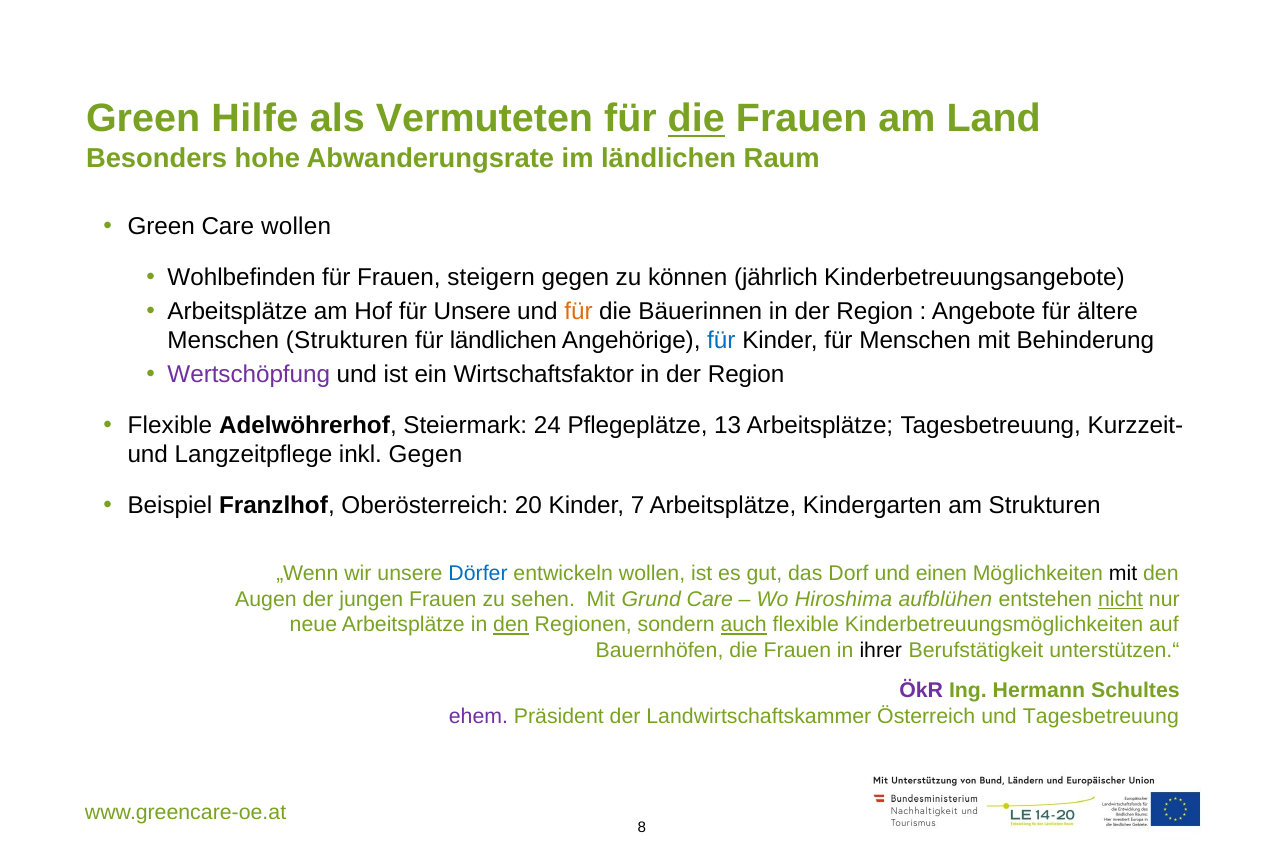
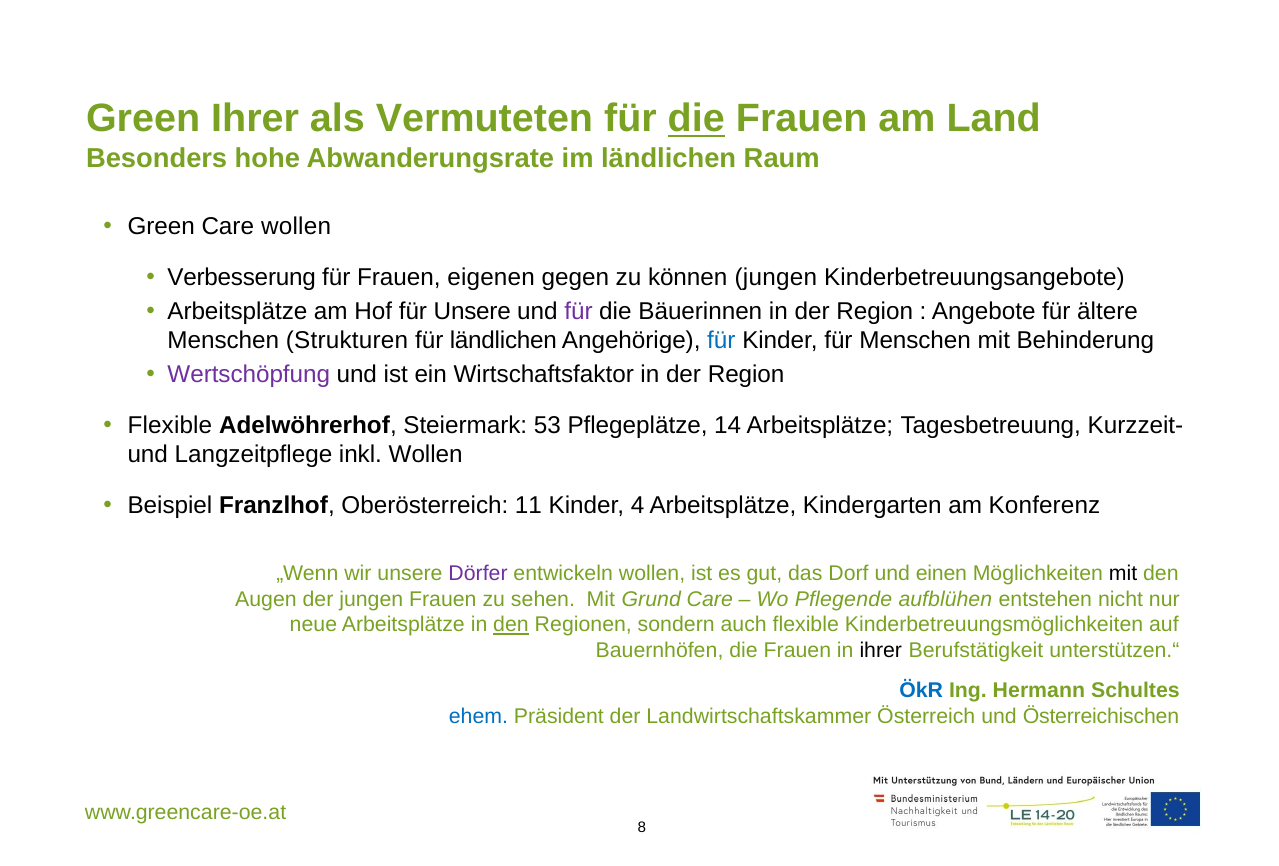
Green Hilfe: Hilfe -> Ihrer (255, 119)
Wohlbefinden: Wohlbefinden -> Verbesserung (242, 277)
steigern: steigern -> eigenen (491, 277)
können jährlich: jährlich -> jungen (776, 277)
für colour: orange -> purple (578, 311)
24: 24 -> 53 (547, 426)
13: 13 -> 14 (728, 426)
inkl Gegen: Gegen -> Wollen (426, 455)
20: 20 -> 11 (528, 506)
7: 7 -> 4 (638, 506)
am Strukturen: Strukturen -> Konferenz (1045, 506)
Dörfer colour: blue -> purple (478, 573)
Hiroshima: Hiroshima -> Pflegende (843, 599)
nicht underline: present -> none (1121, 599)
auch underline: present -> none (744, 625)
ÖkR colour: purple -> blue (921, 690)
ehem colour: purple -> blue (478, 716)
und Tagesbetreuung: Tagesbetreuung -> Österreichischen (1101, 716)
